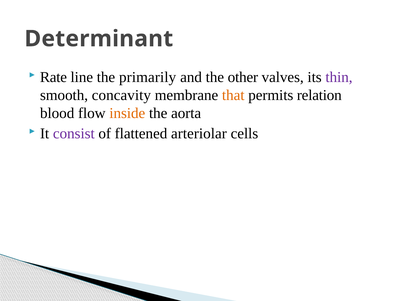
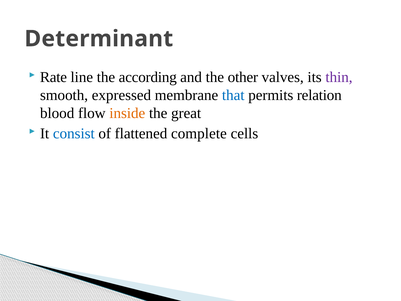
primarily: primarily -> according (148, 77)
concavity: concavity -> expressed (121, 95)
that colour: orange -> blue (233, 95)
aorta: aorta -> great (186, 113)
consist colour: purple -> blue (74, 133)
arteriolar: arteriolar -> complete (199, 133)
